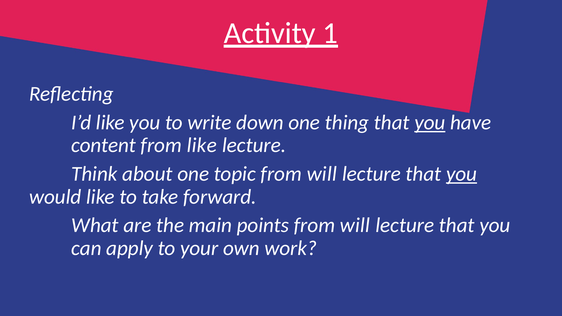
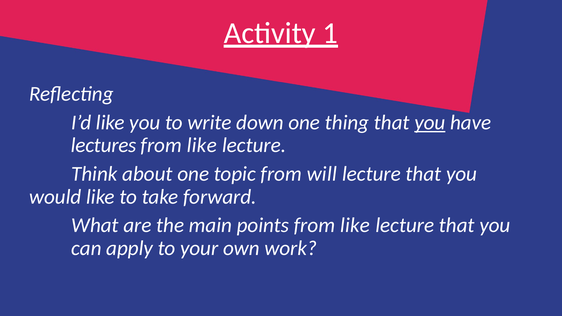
content: content -> lectures (104, 145)
you underline: present -> none (462, 174)
points from will: will -> like (355, 225)
